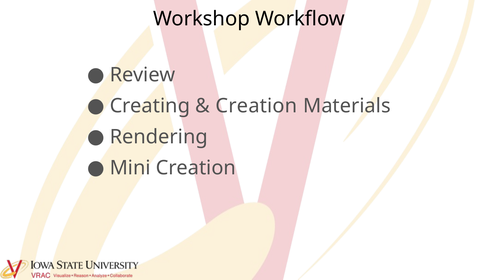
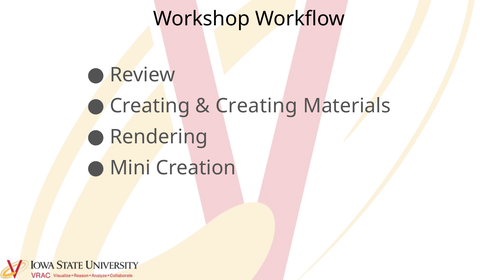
Creation: Creation -> Creating (256, 106)
